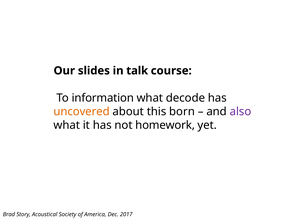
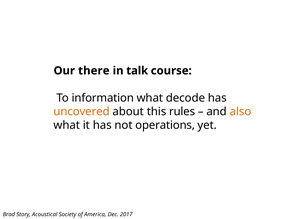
slides: slides -> there (94, 71)
born: born -> rules (182, 112)
also colour: purple -> orange (241, 112)
homework: homework -> operations (165, 125)
